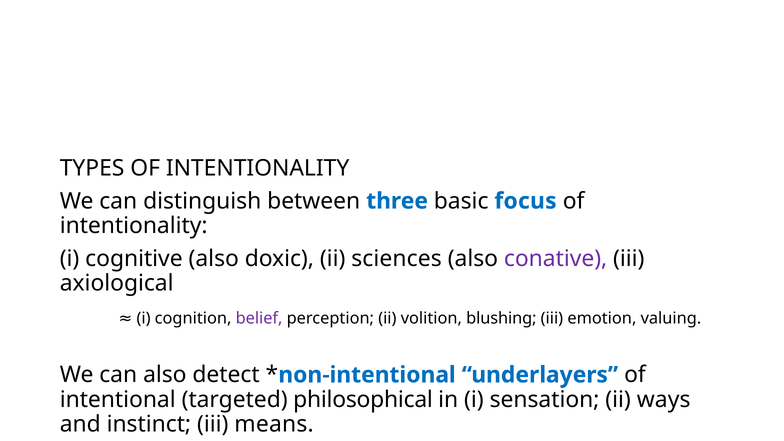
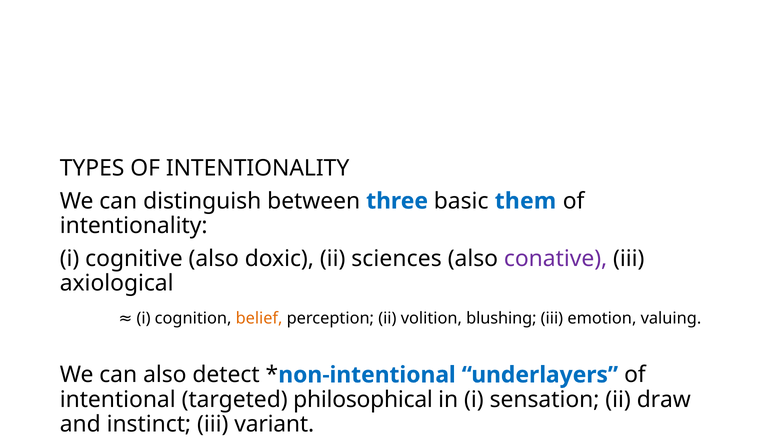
focus: focus -> them (526, 201)
belief colour: purple -> orange (259, 318)
ways: ways -> draw (664, 400)
means: means -> variant (274, 424)
